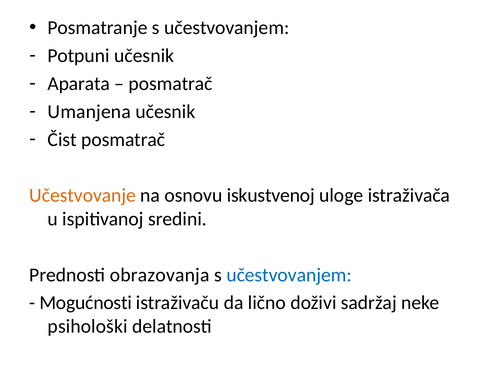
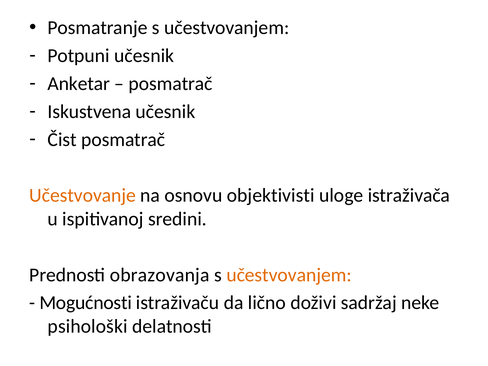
Aparata: Aparata -> Anketar (79, 84)
Umanjena: Umanjena -> Iskustvena (89, 112)
iskustvenoj: iskustvenoj -> objektivisti (271, 195)
učestvovanjem colour: blue -> orange (289, 275)
